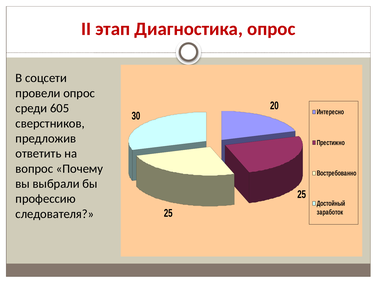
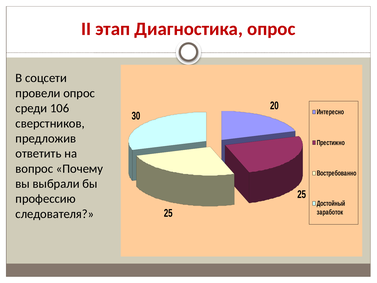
605: 605 -> 106 (60, 108)
